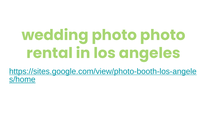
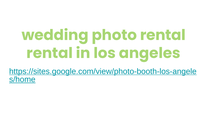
photo photo: photo -> rental (163, 35)
